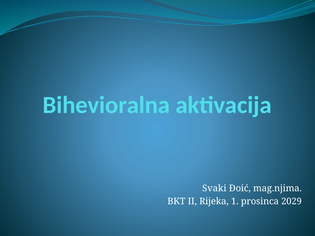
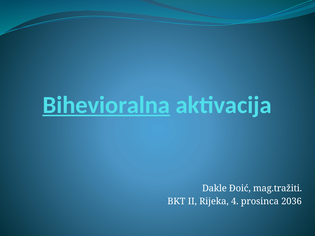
Bihevioralna underline: none -> present (106, 105)
Svaki: Svaki -> Dakle (214, 188)
mag.njima: mag.njima -> mag.tražiti (277, 188)
1: 1 -> 4 (235, 201)
2029: 2029 -> 2036 (291, 201)
